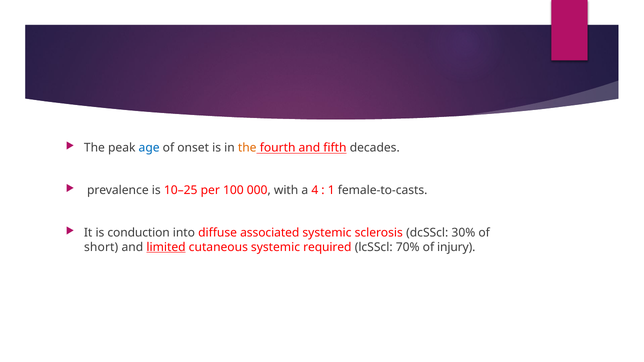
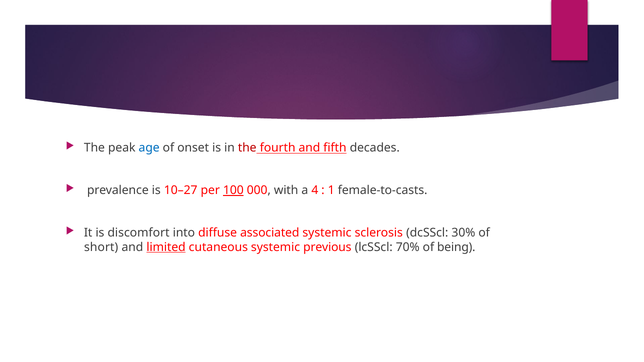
the colour: orange -> red (247, 148)
10–25: 10–25 -> 10–27 (181, 190)
100 underline: none -> present (233, 190)
conduction: conduction -> discomfort (139, 233)
required: required -> previous (327, 247)
injury: injury -> being (456, 247)
